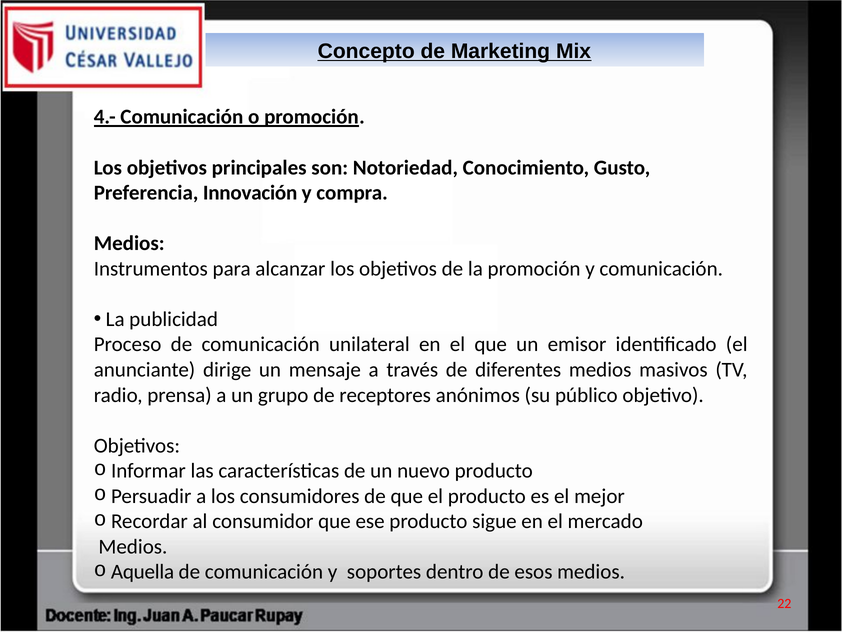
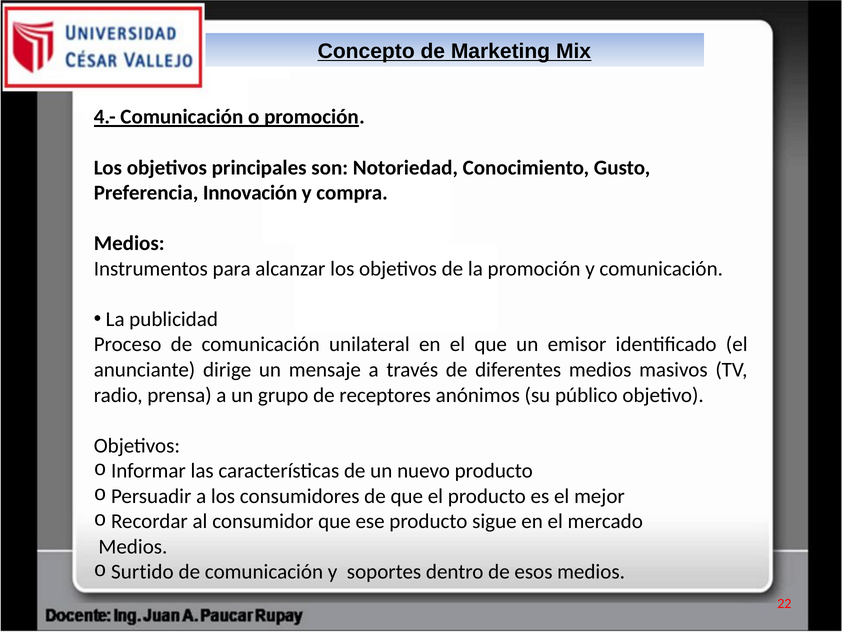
Aquella: Aquella -> Surtido (142, 572)
